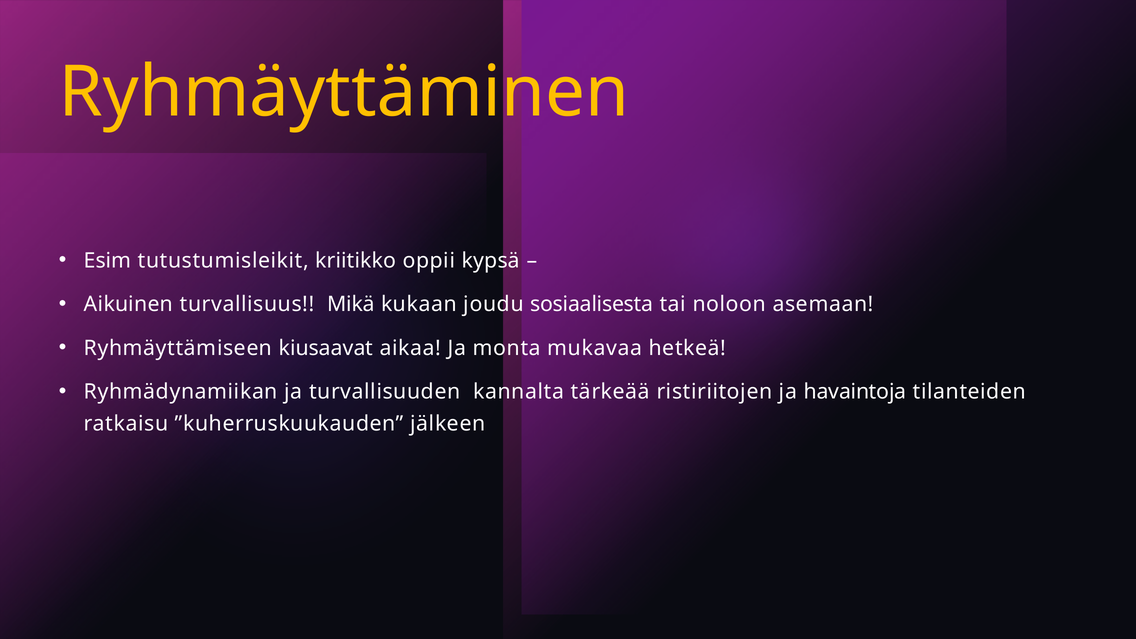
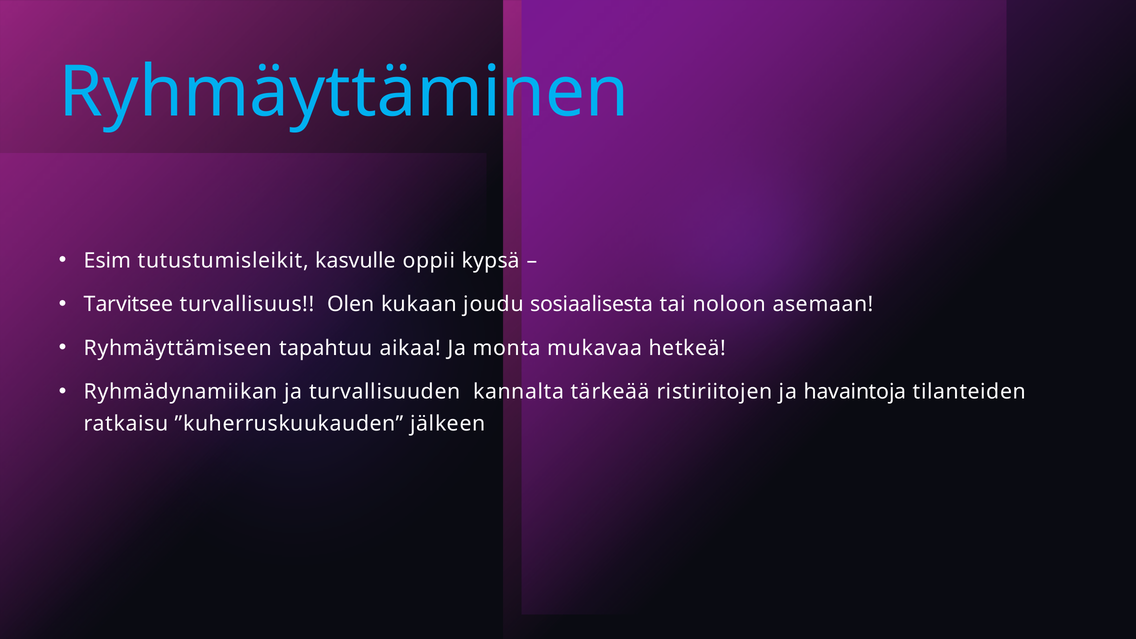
Ryhmäyttäminen colour: yellow -> light blue (344, 92)
kriitikko: kriitikko -> kasvulle (356, 261)
Aikuinen: Aikuinen -> Tarvitsee (129, 304)
Mikä: Mikä -> Olen (351, 304)
kiusaavat: kiusaavat -> tapahtuu (326, 348)
